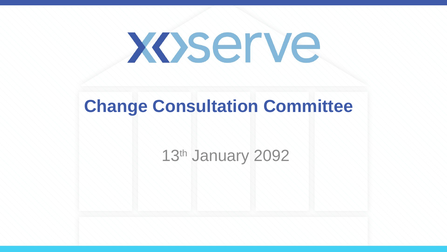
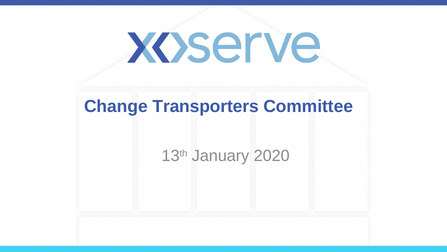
Consultation: Consultation -> Transporters (206, 106)
2092: 2092 -> 2020 (272, 156)
